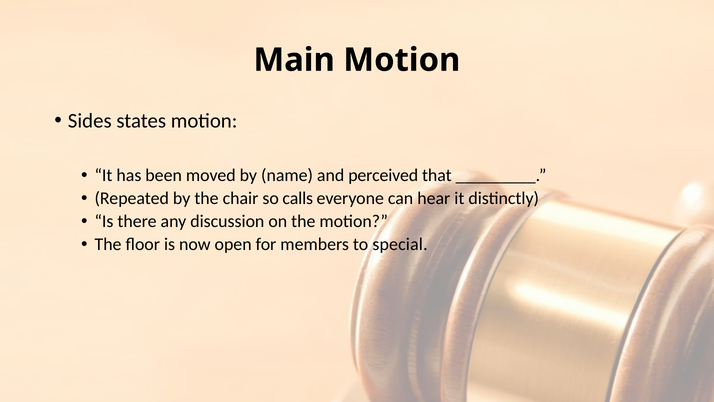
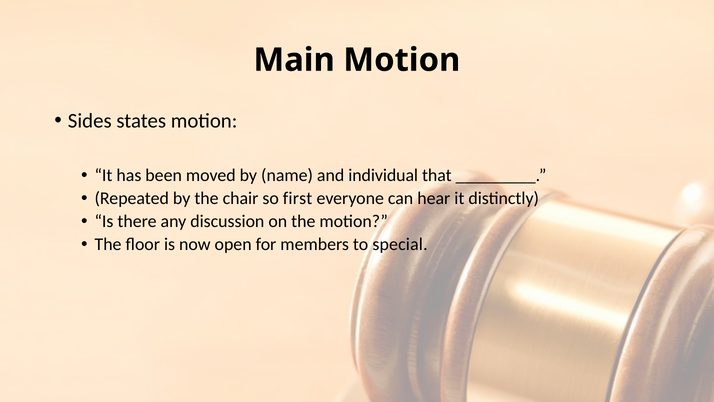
perceived: perceived -> individual (383, 175)
calls: calls -> first (298, 198)
